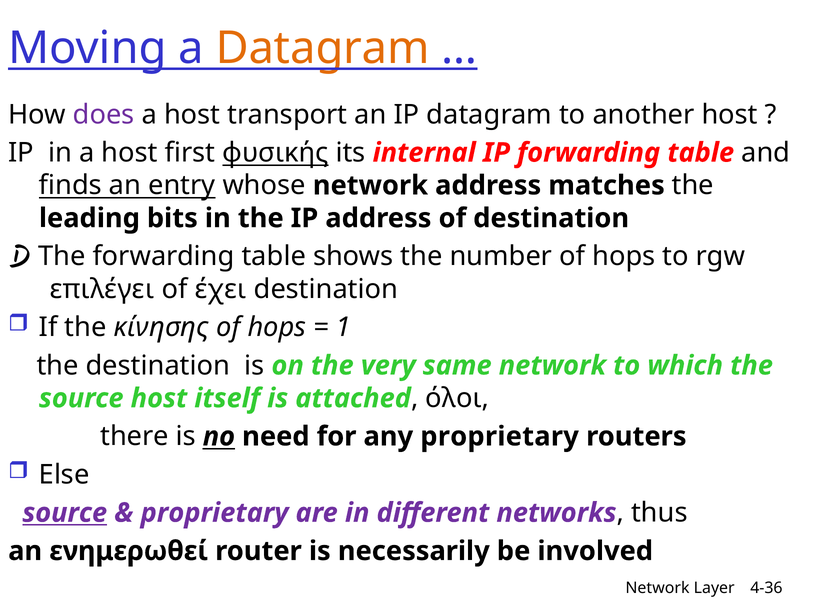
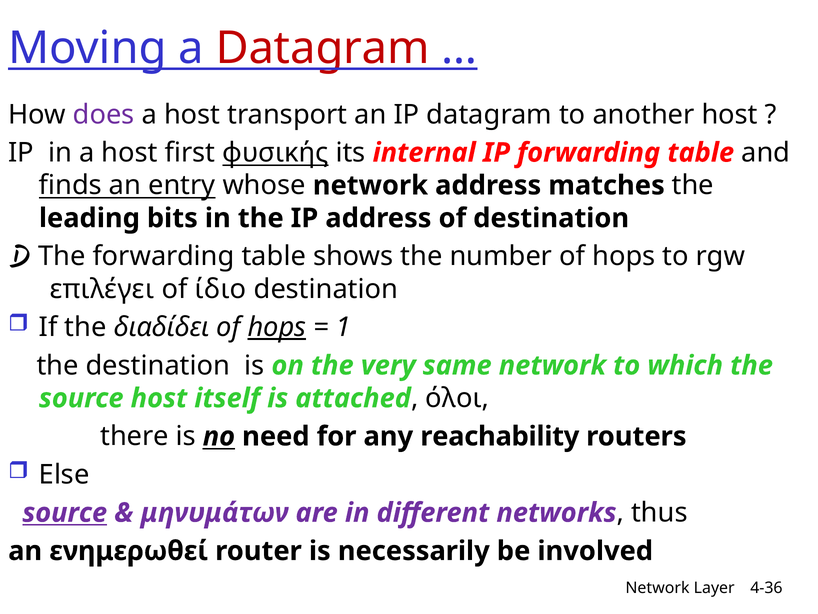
Datagram colour: orange -> red (323, 48)
έχει: έχει -> ίδιο (221, 289)
κίνησης: κίνησης -> διαδίδει (162, 327)
hops underline: none -> present (277, 327)
any proprietary: proprietary -> reachability (500, 436)
proprietary: proprietary -> μηνυμάτων (215, 512)
